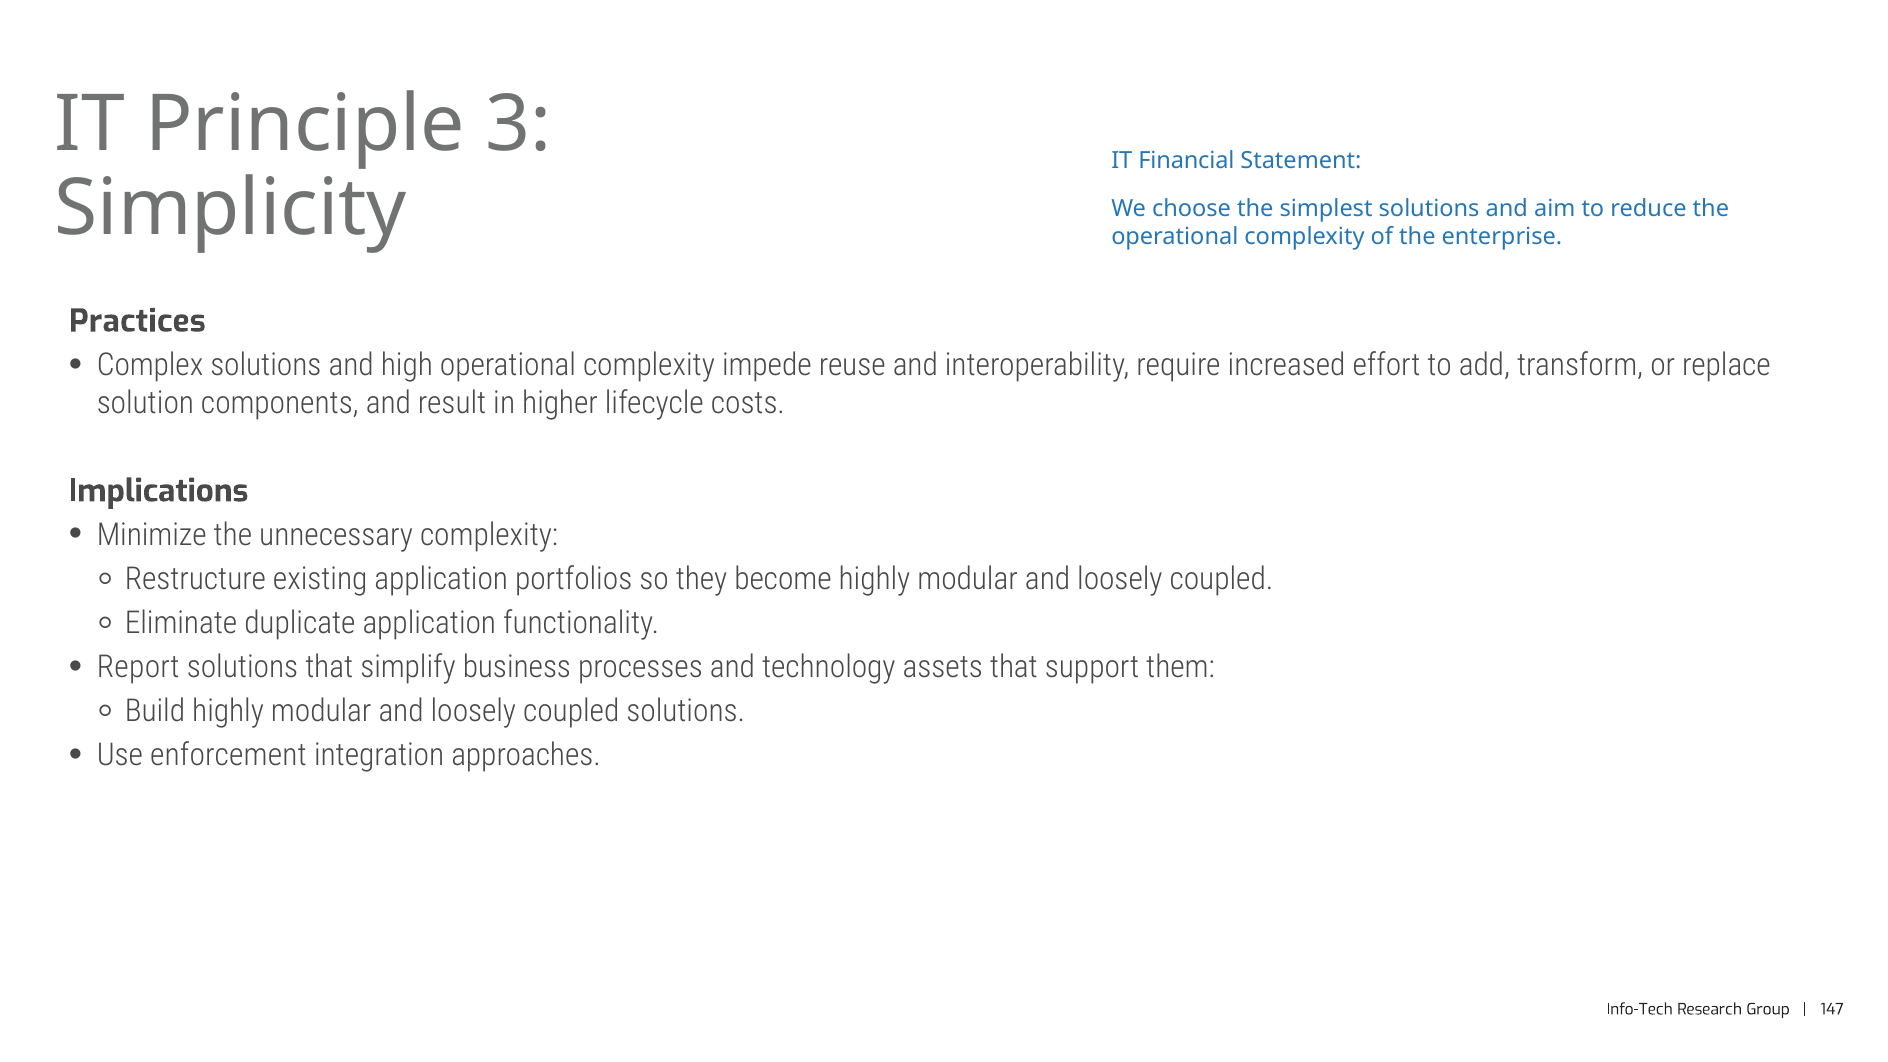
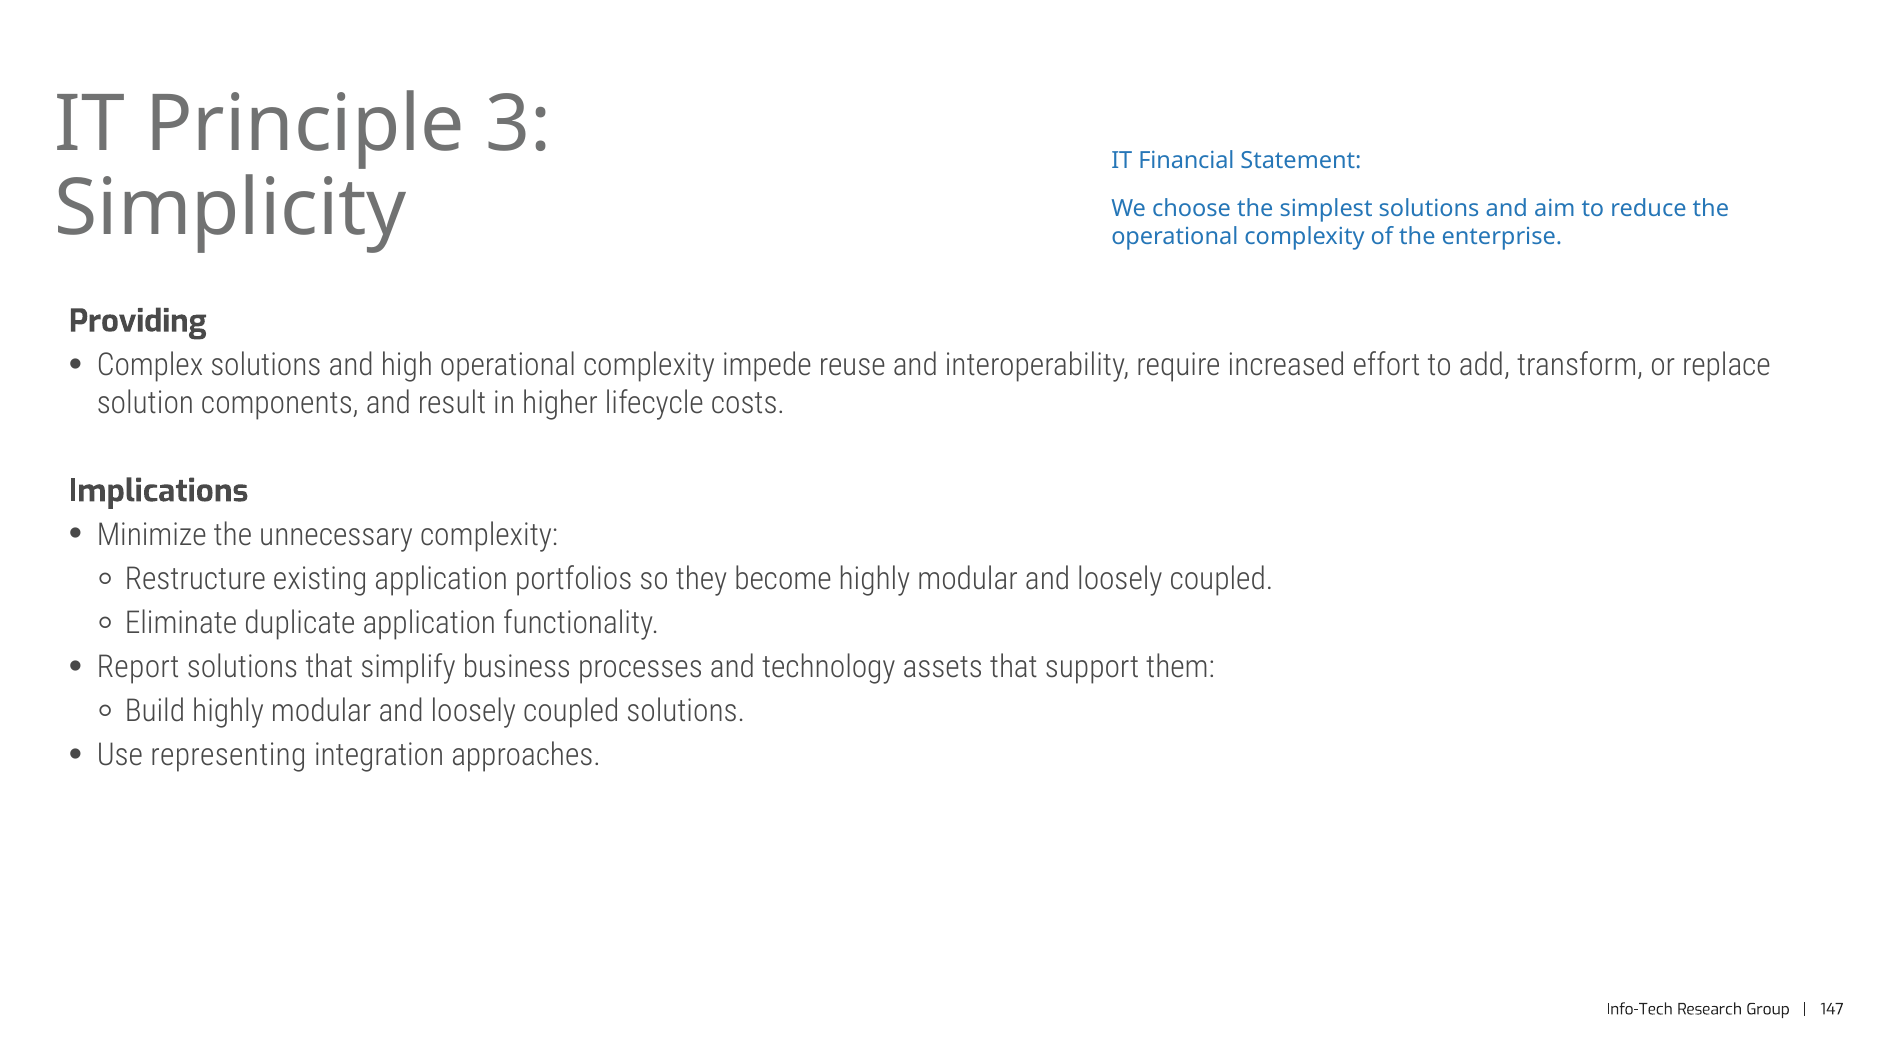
Practices: Practices -> Providing (138, 321)
enforcement: enforcement -> representing (228, 755)
